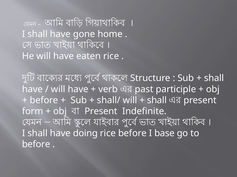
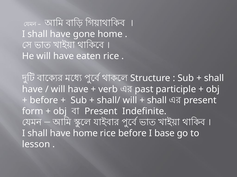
have doing: doing -> home (85, 134)
before: before -> lesson (36, 145)
